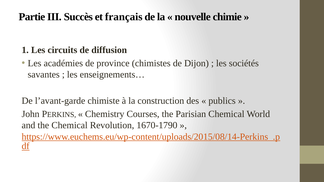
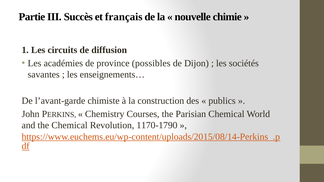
chimistes: chimistes -> possibles (151, 63)
1670-1790: 1670-1790 -> 1170-1790 (157, 126)
